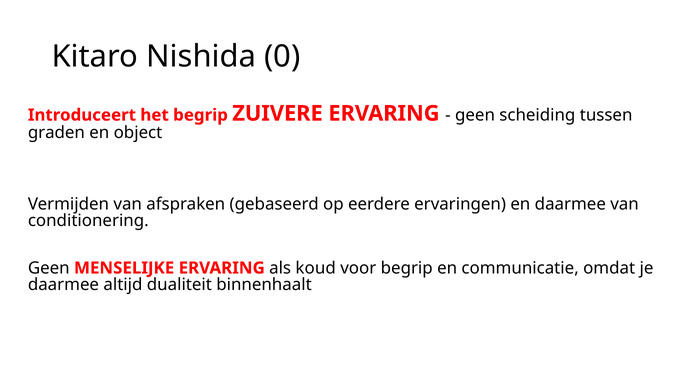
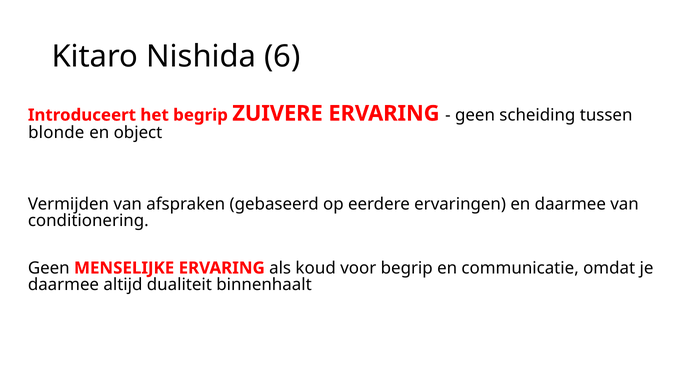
0: 0 -> 6 (282, 57)
graden: graden -> blonde (56, 133)
